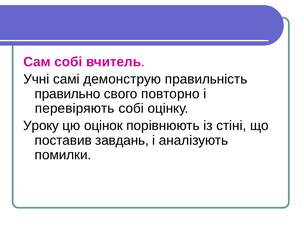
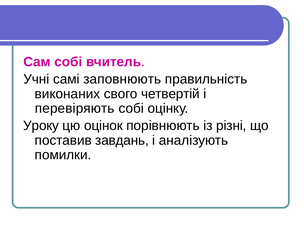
демонструю: демонструю -> заповнюють (122, 79)
правильно: правильно -> виконаних (67, 94)
повторно: повторно -> четвертій (170, 94)
стіні: стіні -> різні (231, 126)
